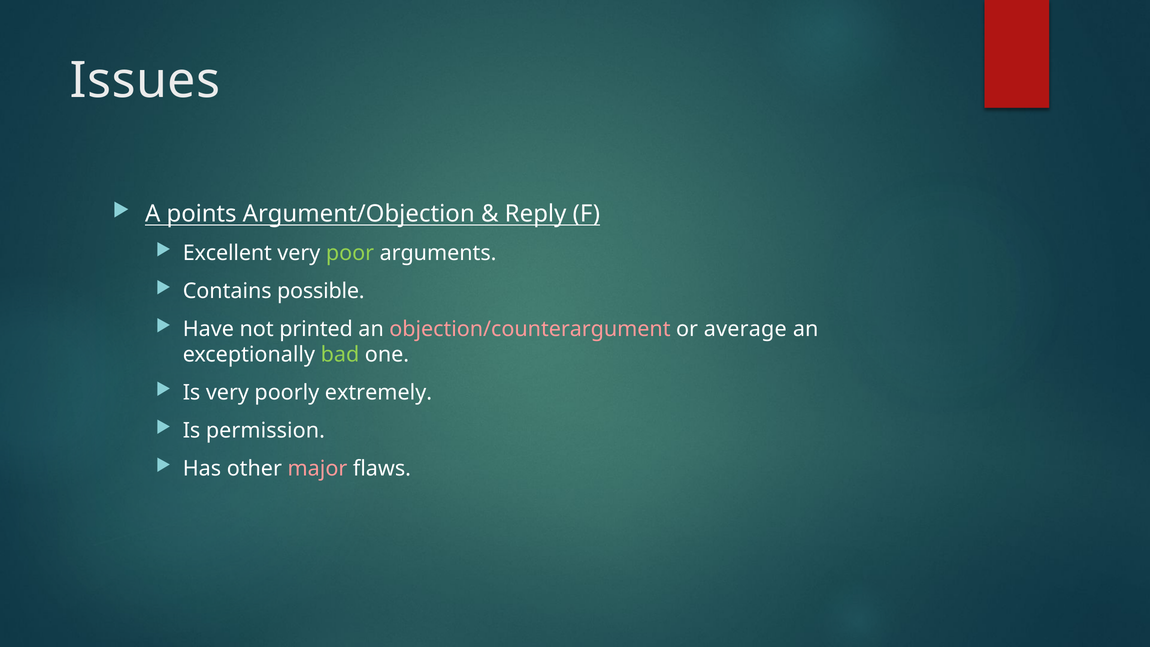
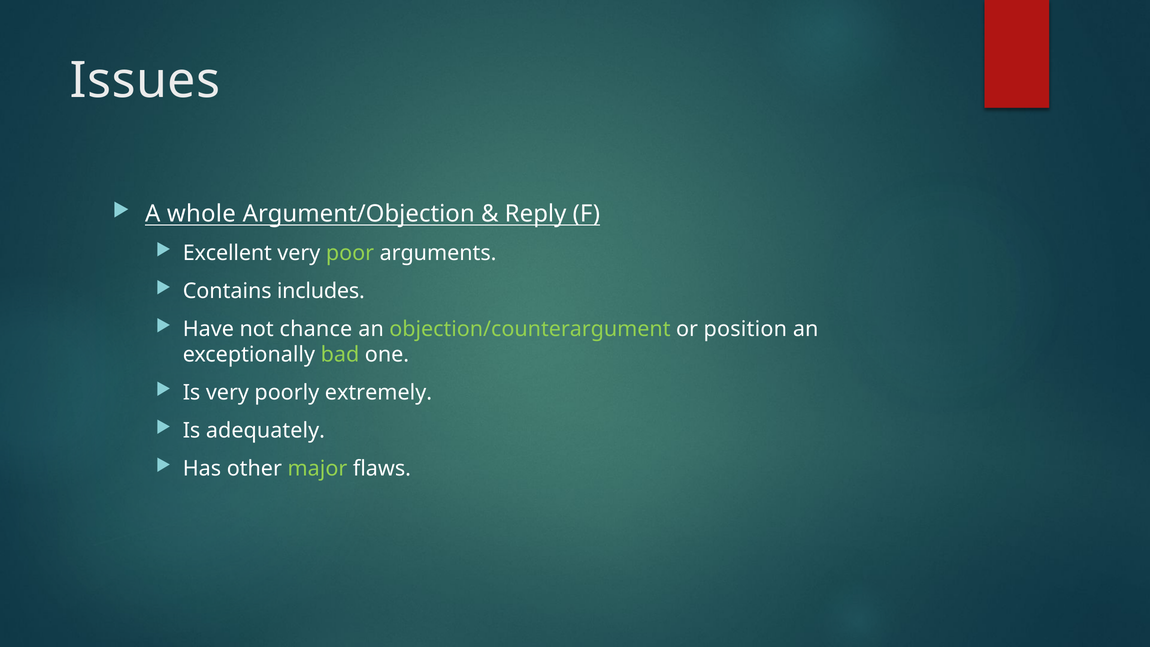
points: points -> whole (201, 214)
possible: possible -> includes (321, 291)
printed: printed -> chance (316, 329)
objection/counterargument colour: pink -> light green (530, 329)
average: average -> position (745, 329)
permission: permission -> adequately (265, 430)
major colour: pink -> light green (317, 468)
